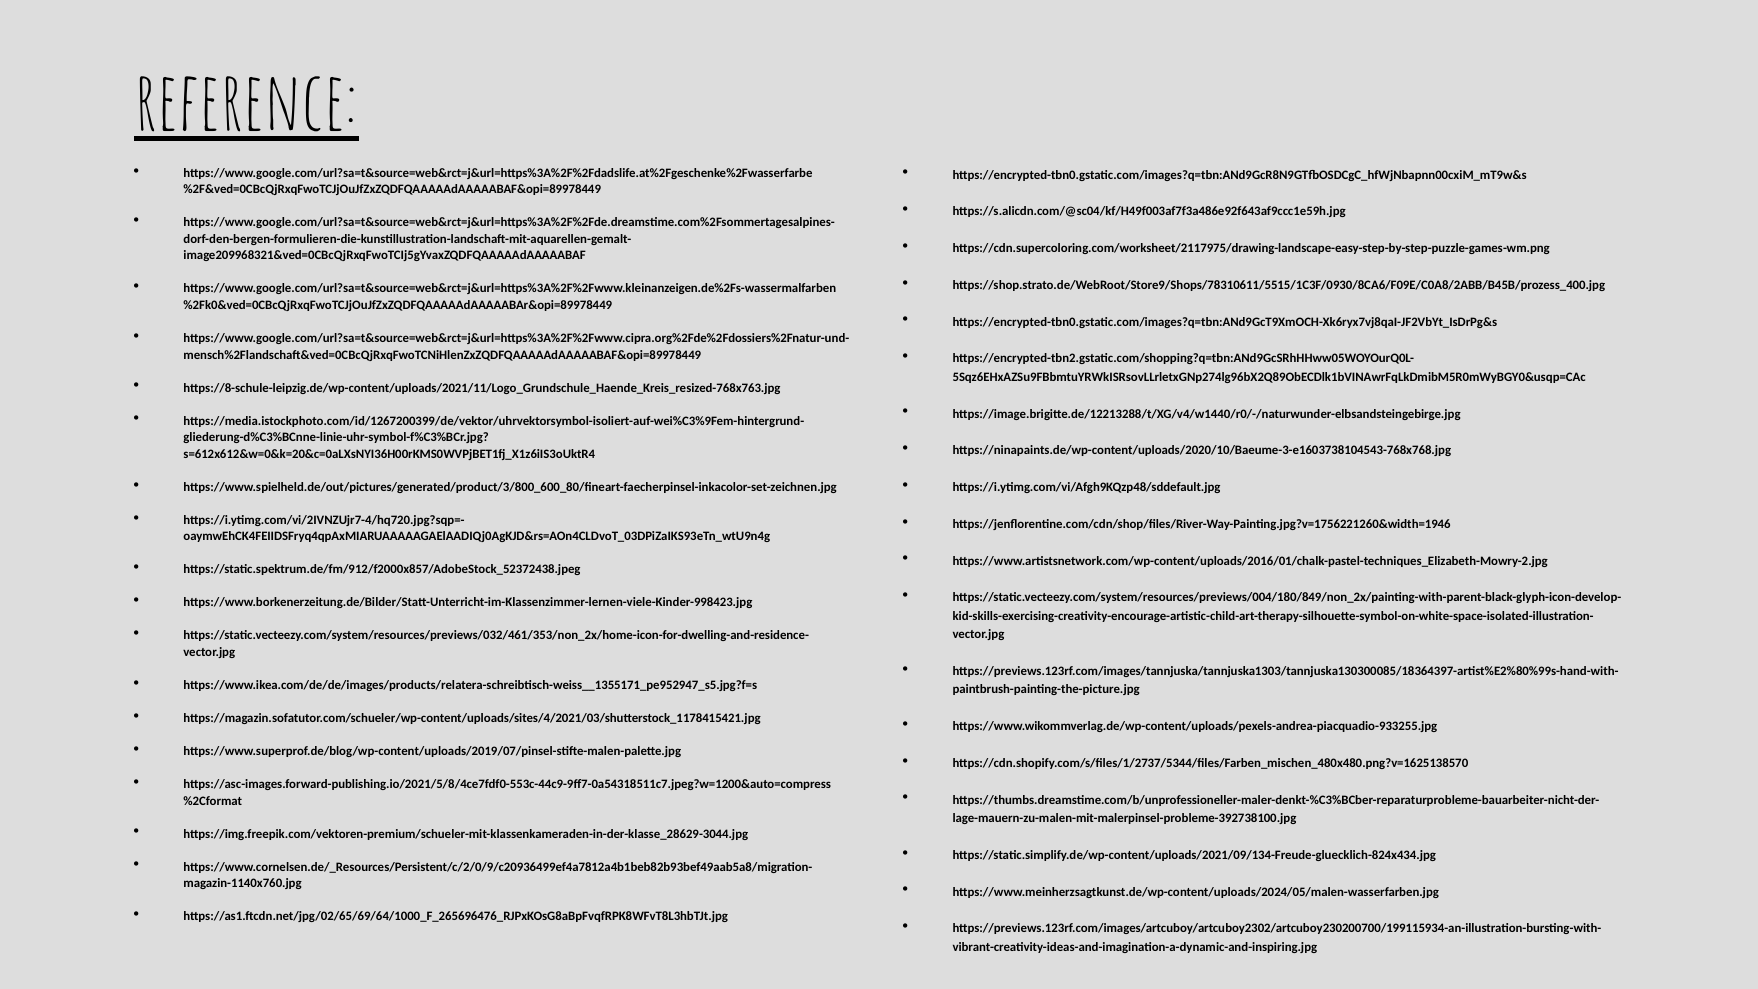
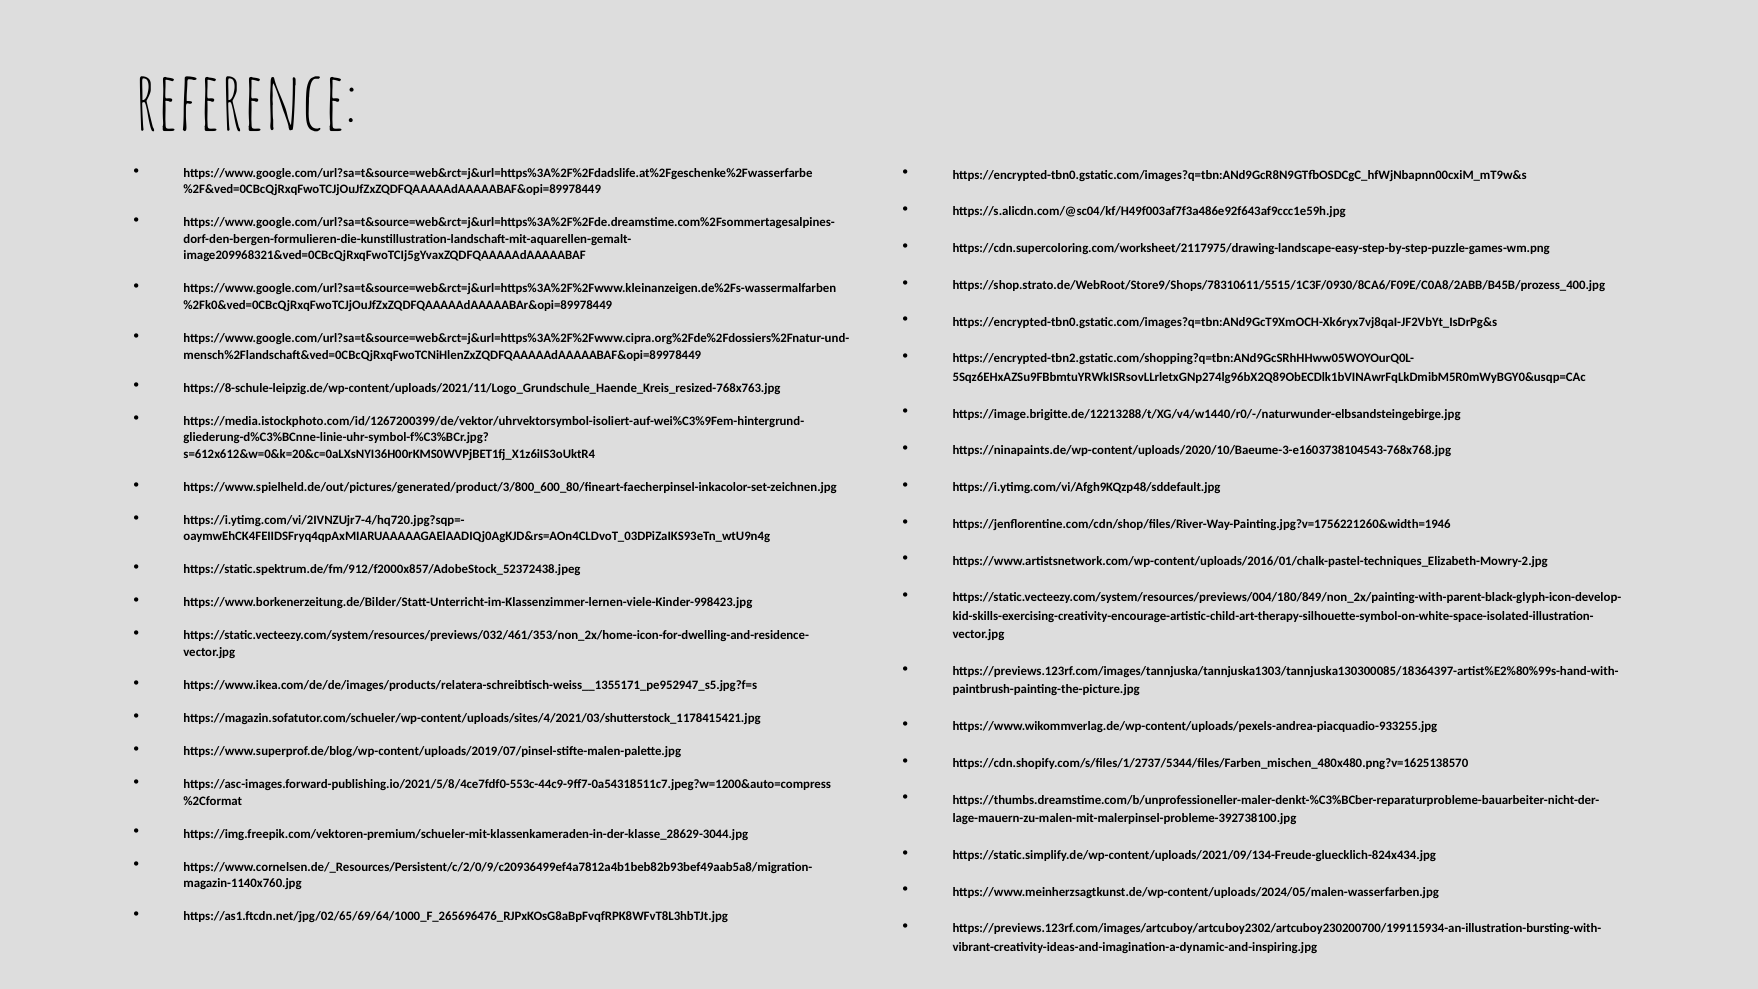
reference underline: present -> none (247, 104)
